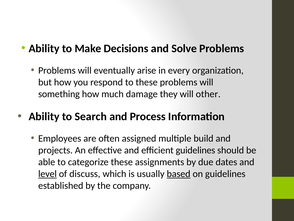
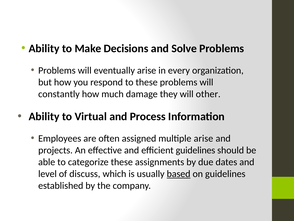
something: something -> constantly (59, 94)
Search: Search -> Virtual (91, 116)
multiple build: build -> arise (203, 138)
level underline: present -> none (47, 173)
